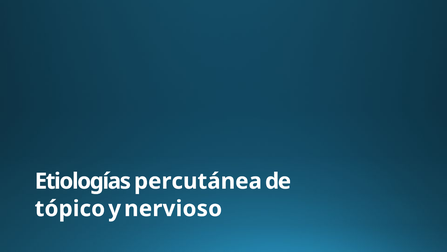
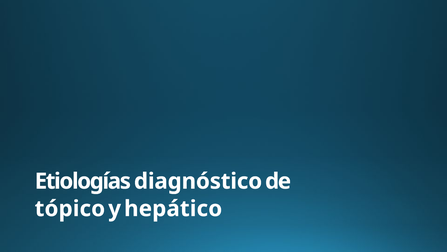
percutánea: percutánea -> diagnóstico (198, 181)
nervioso: nervioso -> hepático (173, 208)
